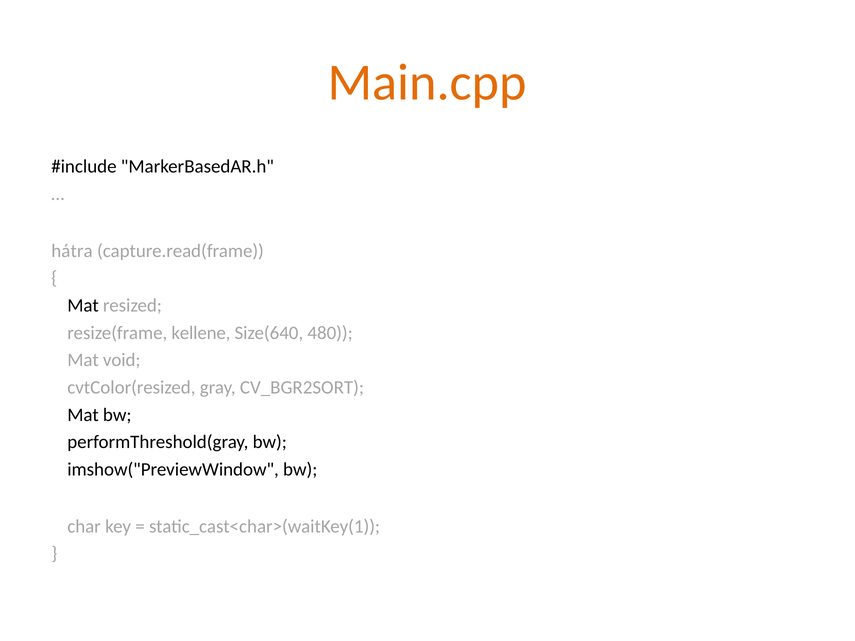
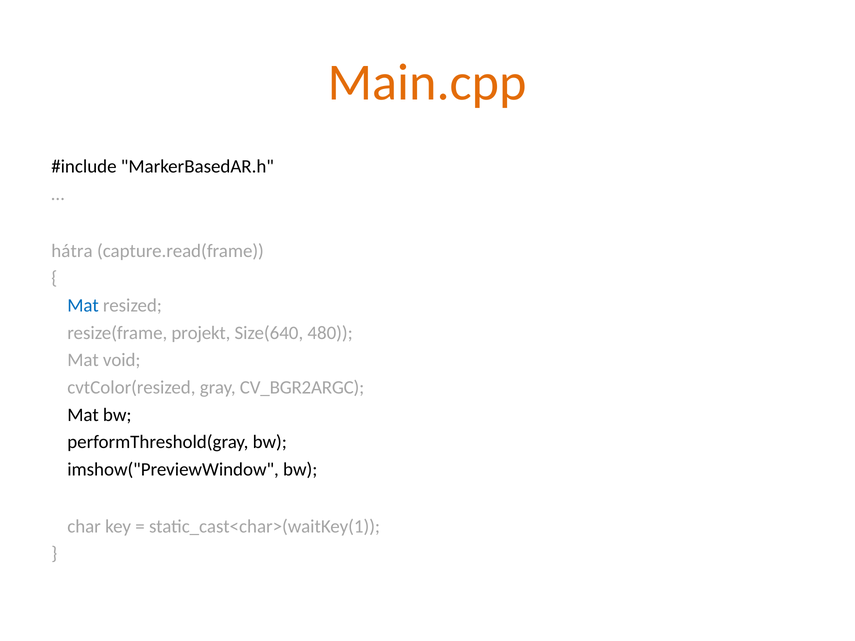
Mat colour: black -> blue (83, 306)
kellene: kellene -> projekt (201, 333)
CV_BGR2SORT: CV_BGR2SORT -> CV_BGR2ARGC (302, 388)
